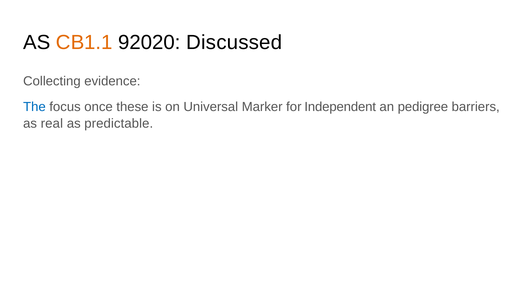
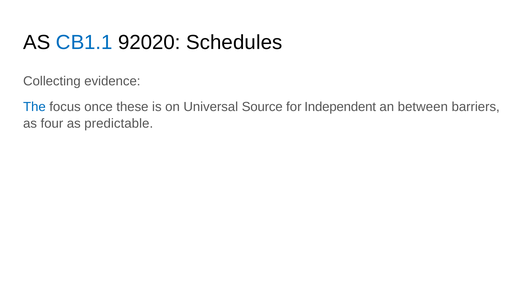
CB1.1 colour: orange -> blue (84, 43)
Discussed: Discussed -> Schedules (234, 43)
Marker: Marker -> Source (262, 107)
pedigree: pedigree -> between (423, 107)
real: real -> four (52, 124)
